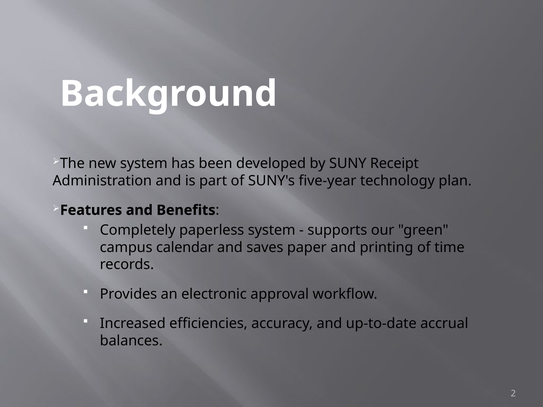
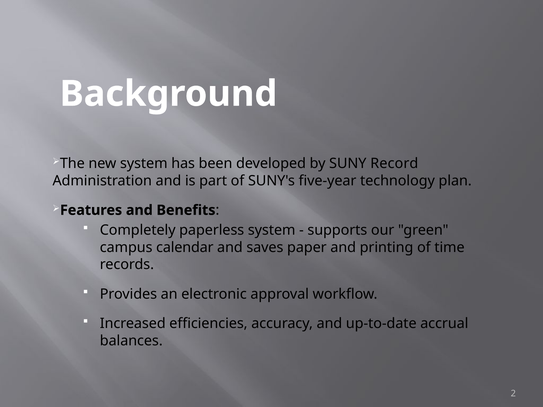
Receipt: Receipt -> Record (394, 164)
